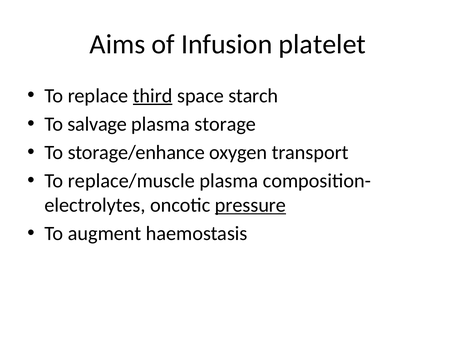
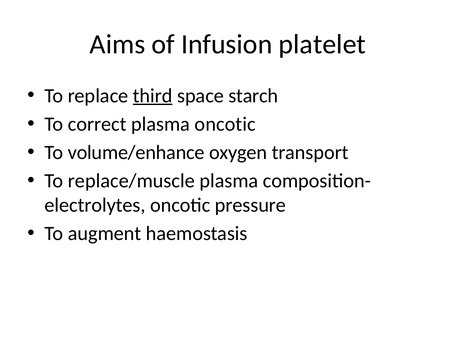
salvage: salvage -> correct (97, 124)
plasma storage: storage -> oncotic (225, 124)
storage/enhance: storage/enhance -> volume/enhance (136, 152)
pressure underline: present -> none (250, 205)
